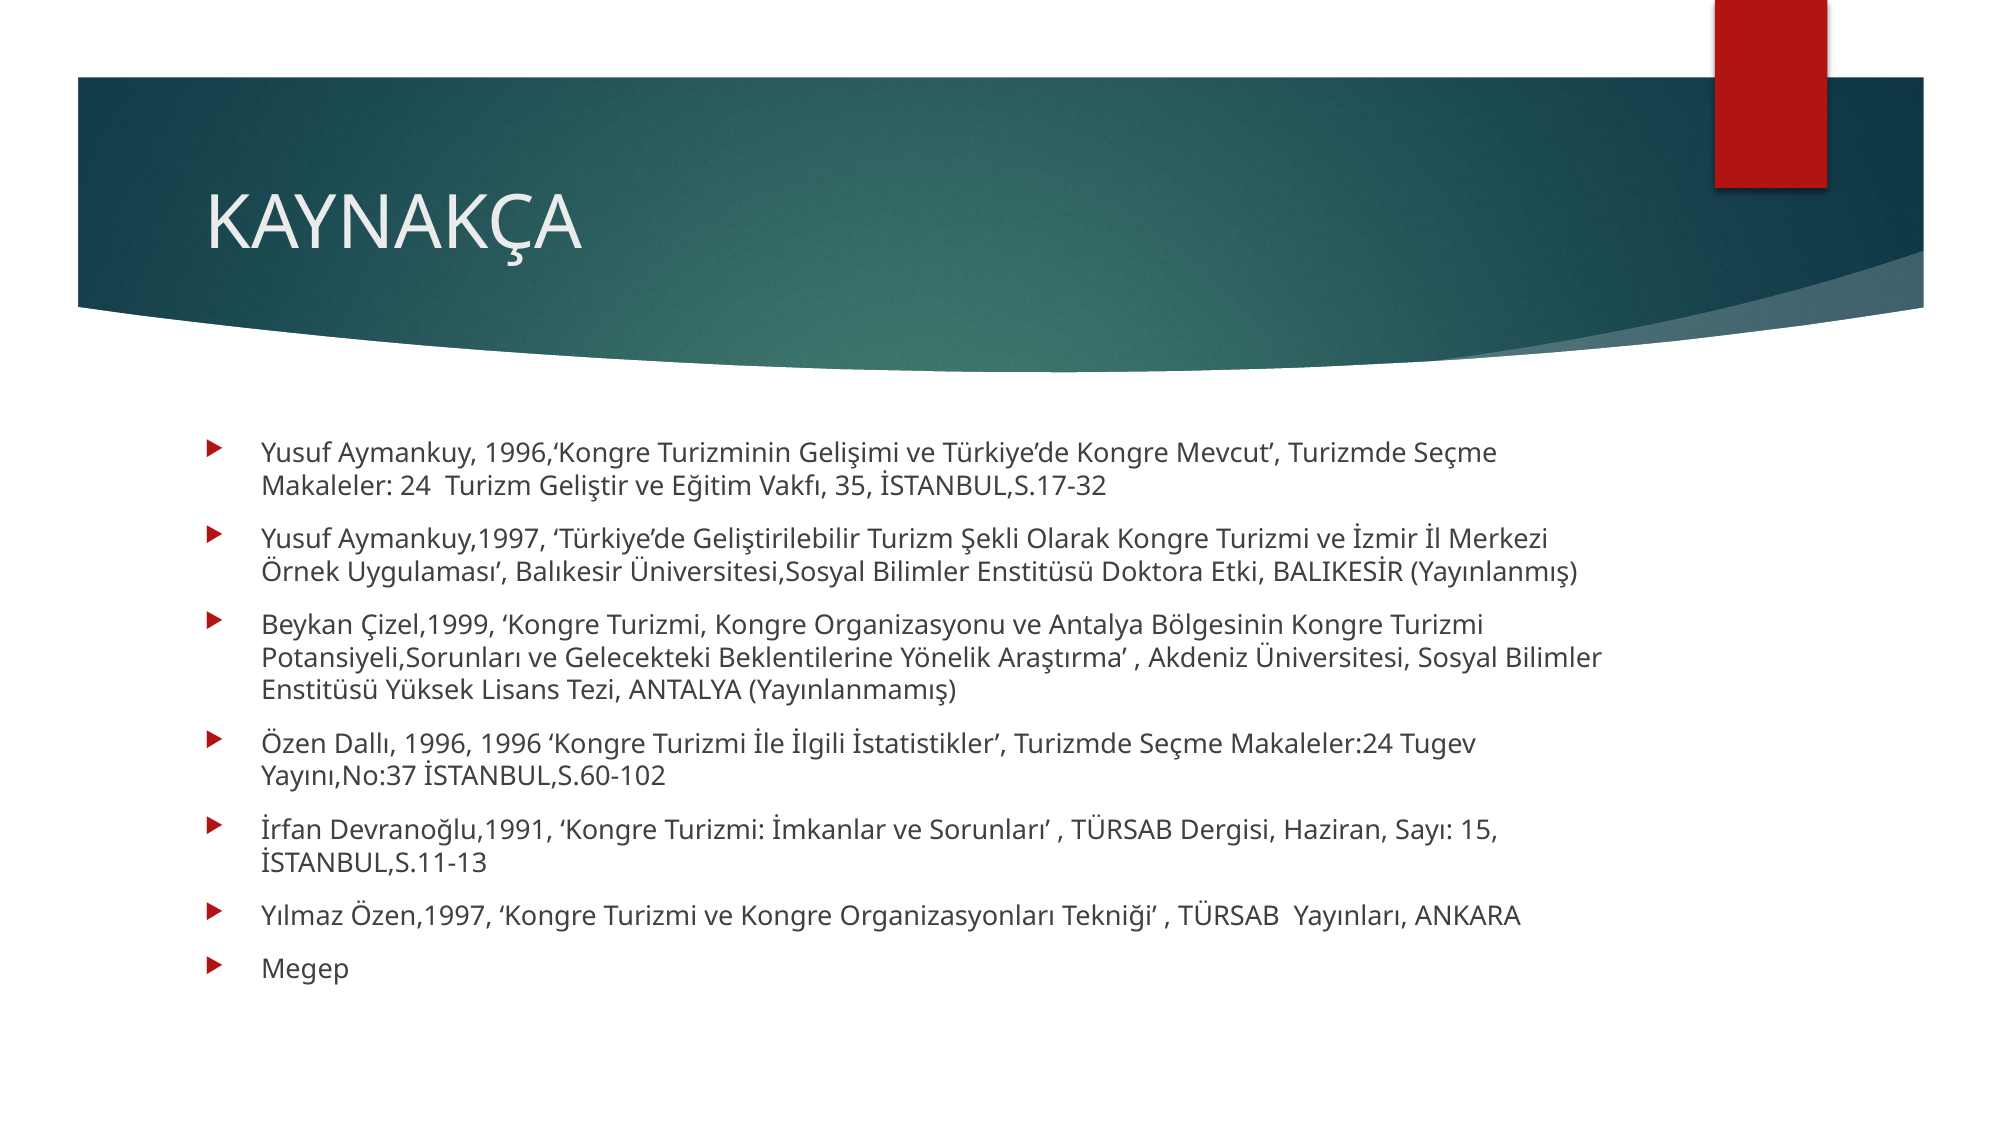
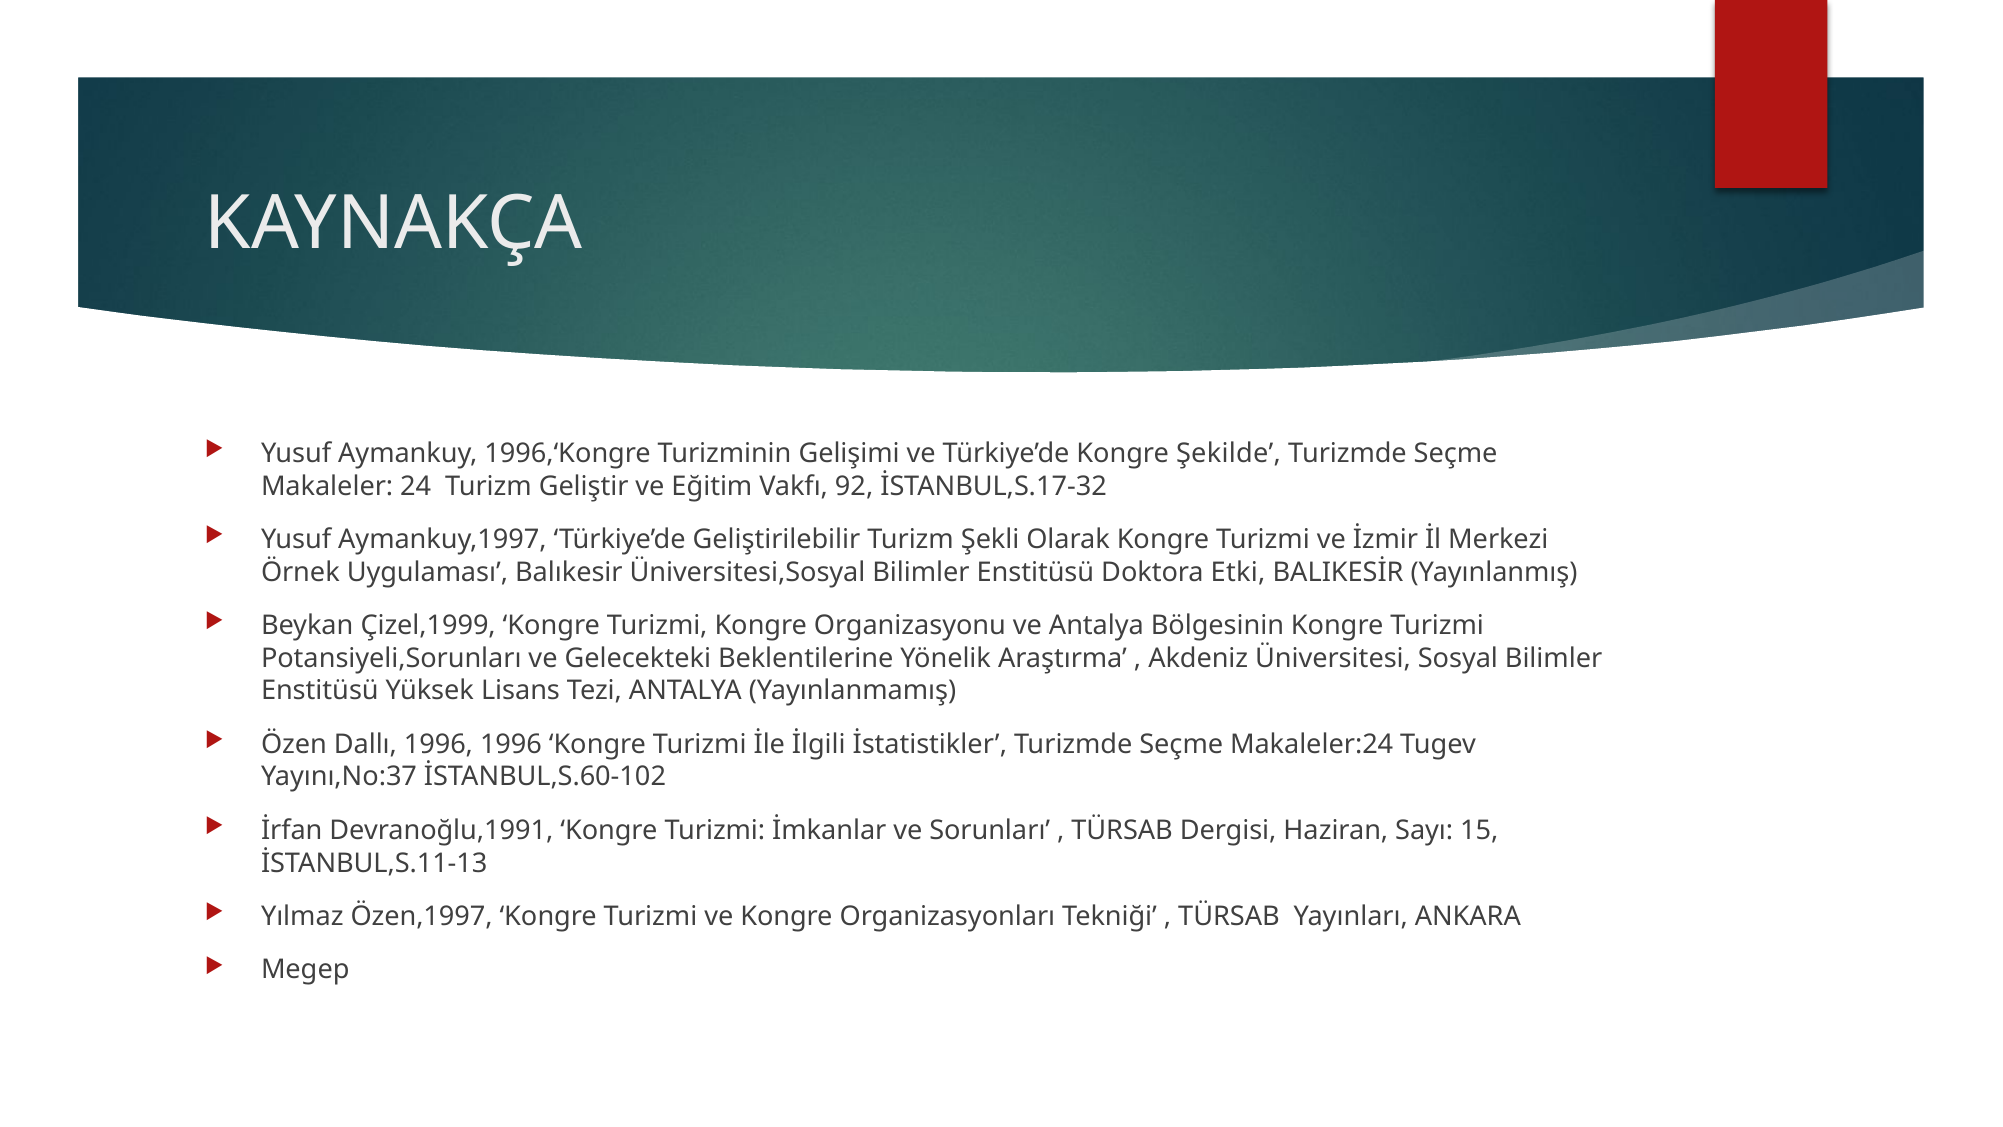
Mevcut: Mevcut -> Şekilde (1228, 453)
35: 35 -> 92 (854, 486)
